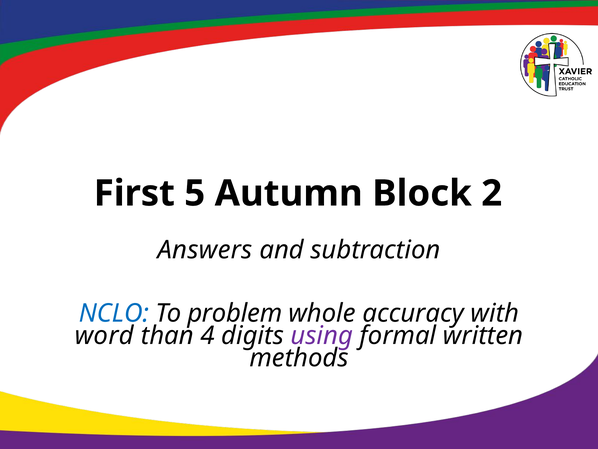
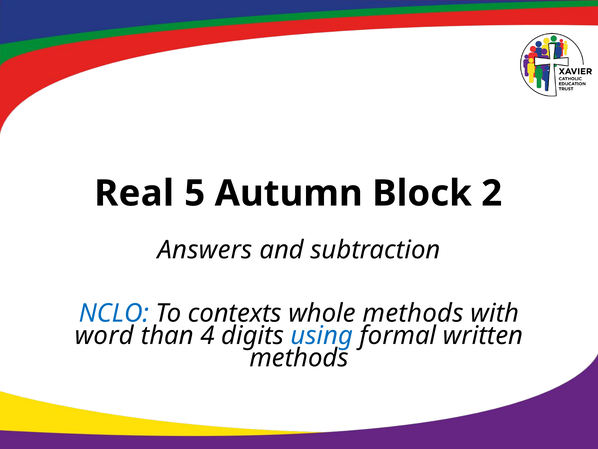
First: First -> Real (134, 193)
problem: problem -> contexts (235, 313)
whole accuracy: accuracy -> methods (413, 313)
using colour: purple -> blue (322, 335)
